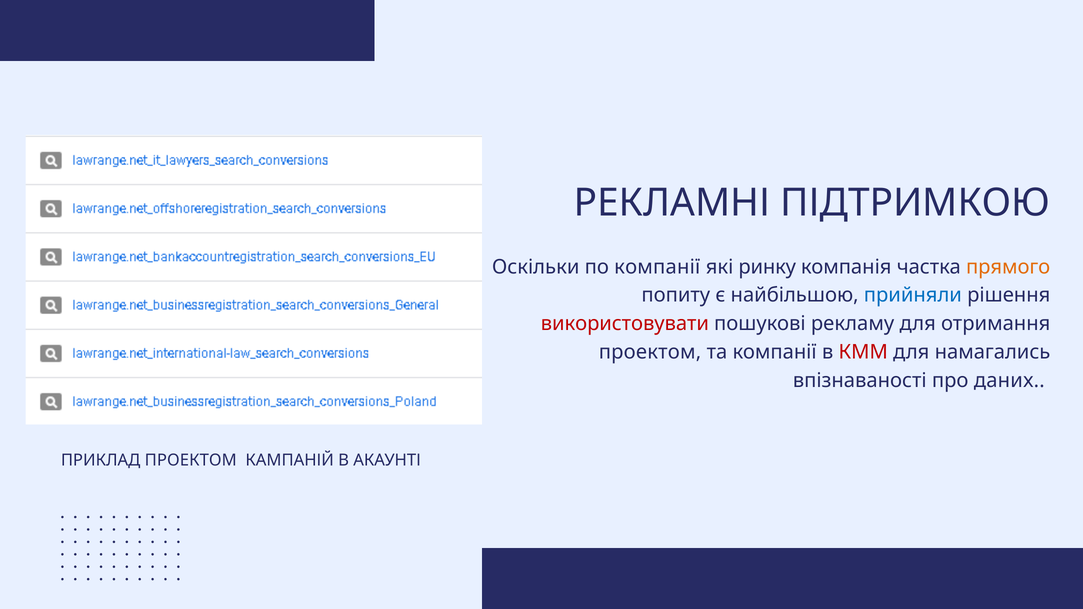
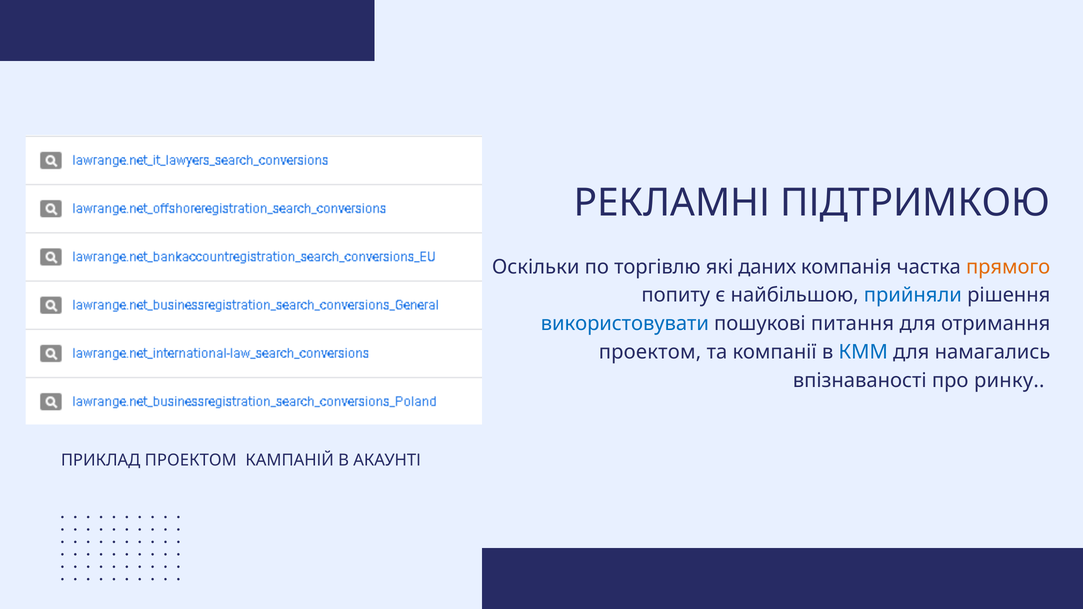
по компанії: компанії -> торгівлю (657, 267)
ринку: ринку -> даних (767, 267)
використовувати colour: red -> blue (625, 324)
рекламу: рекламу -> питання (853, 324)
КММ colour: red -> blue (863, 352)
даних: даних -> ринку (1009, 380)
